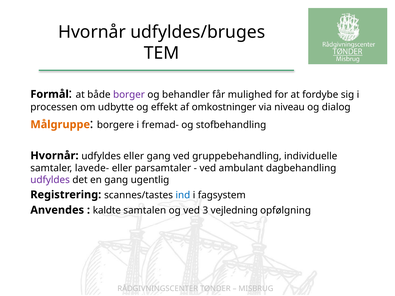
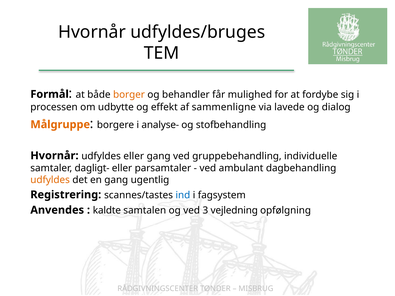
borger colour: purple -> orange (129, 95)
omkostninger: omkostninger -> sammenligne (224, 107)
niveau: niveau -> lavede (289, 107)
fremad-: fremad- -> analyse- (160, 125)
lavede-: lavede- -> dagligt- (92, 168)
udfyldes colour: purple -> orange (50, 180)
